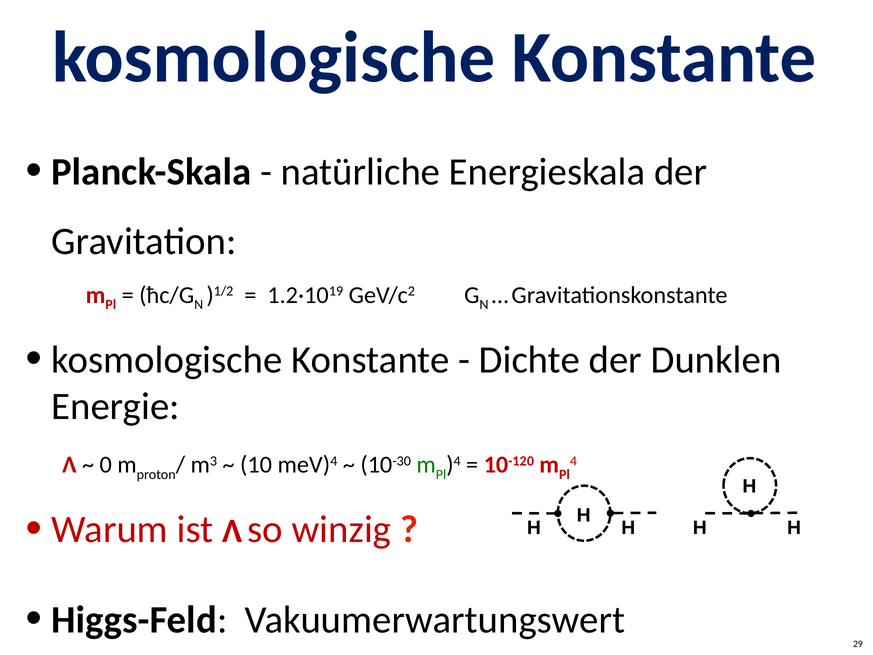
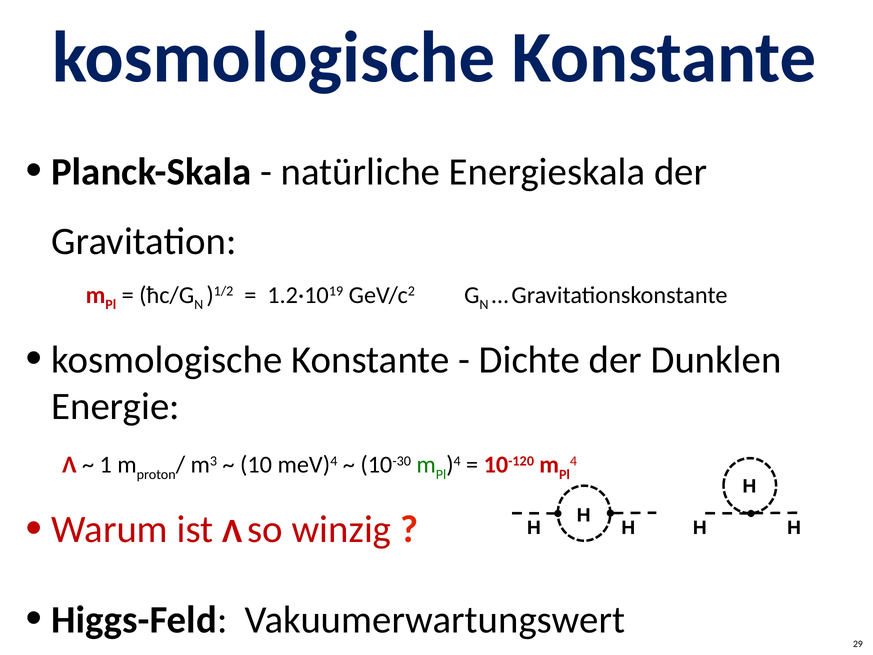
0: 0 -> 1 (106, 465)
